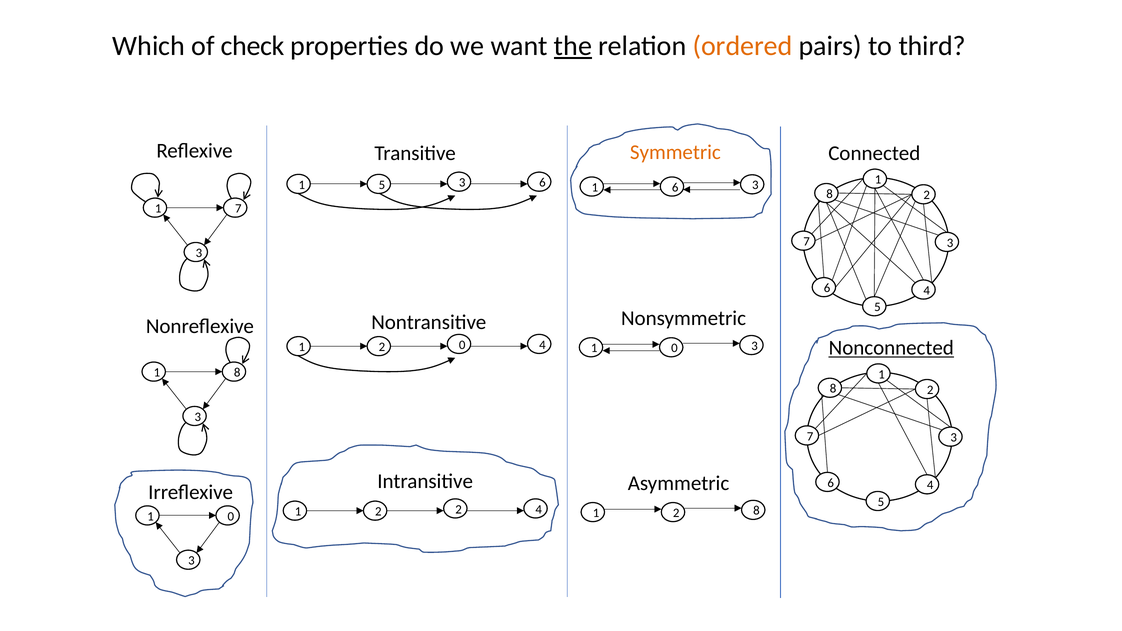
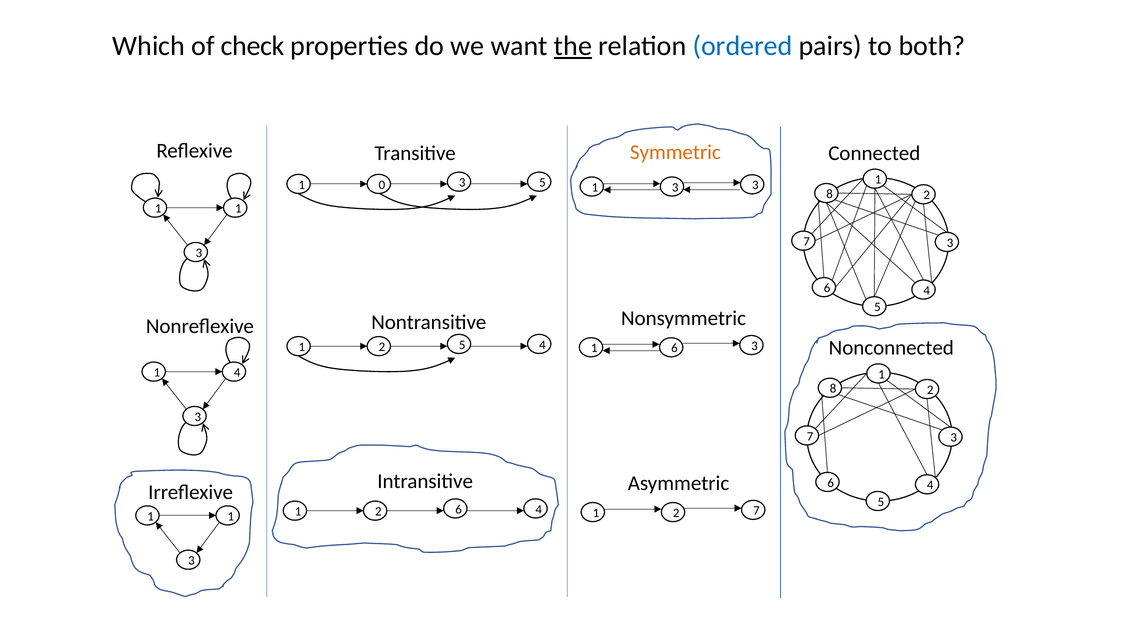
ordered colour: orange -> blue (743, 46)
third: third -> both (932, 46)
1 5: 5 -> 0 (382, 185)
3 6: 6 -> 5 (542, 183)
6: 6 -> 3 (675, 187)
7: 7 -> 1 (238, 209)
Nonconnected underline: present -> none (891, 348)
2 0: 0 -> 5 (462, 345)
0: 0 -> 6 (674, 348)
1 8: 8 -> 4 (237, 373)
2 2: 2 -> 6 (459, 509)
2 8: 8 -> 7 (756, 511)
0: 0 -> 1 (231, 516)
